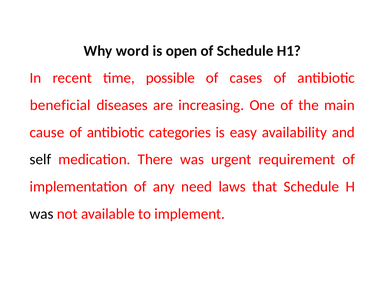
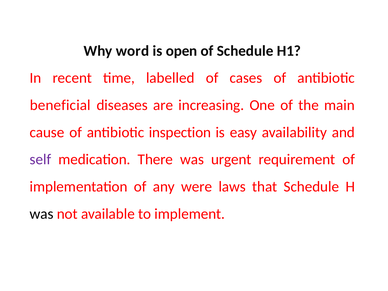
possible: possible -> labelled (170, 78)
categories: categories -> inspection (180, 132)
self colour: black -> purple (40, 160)
need: need -> were (197, 187)
